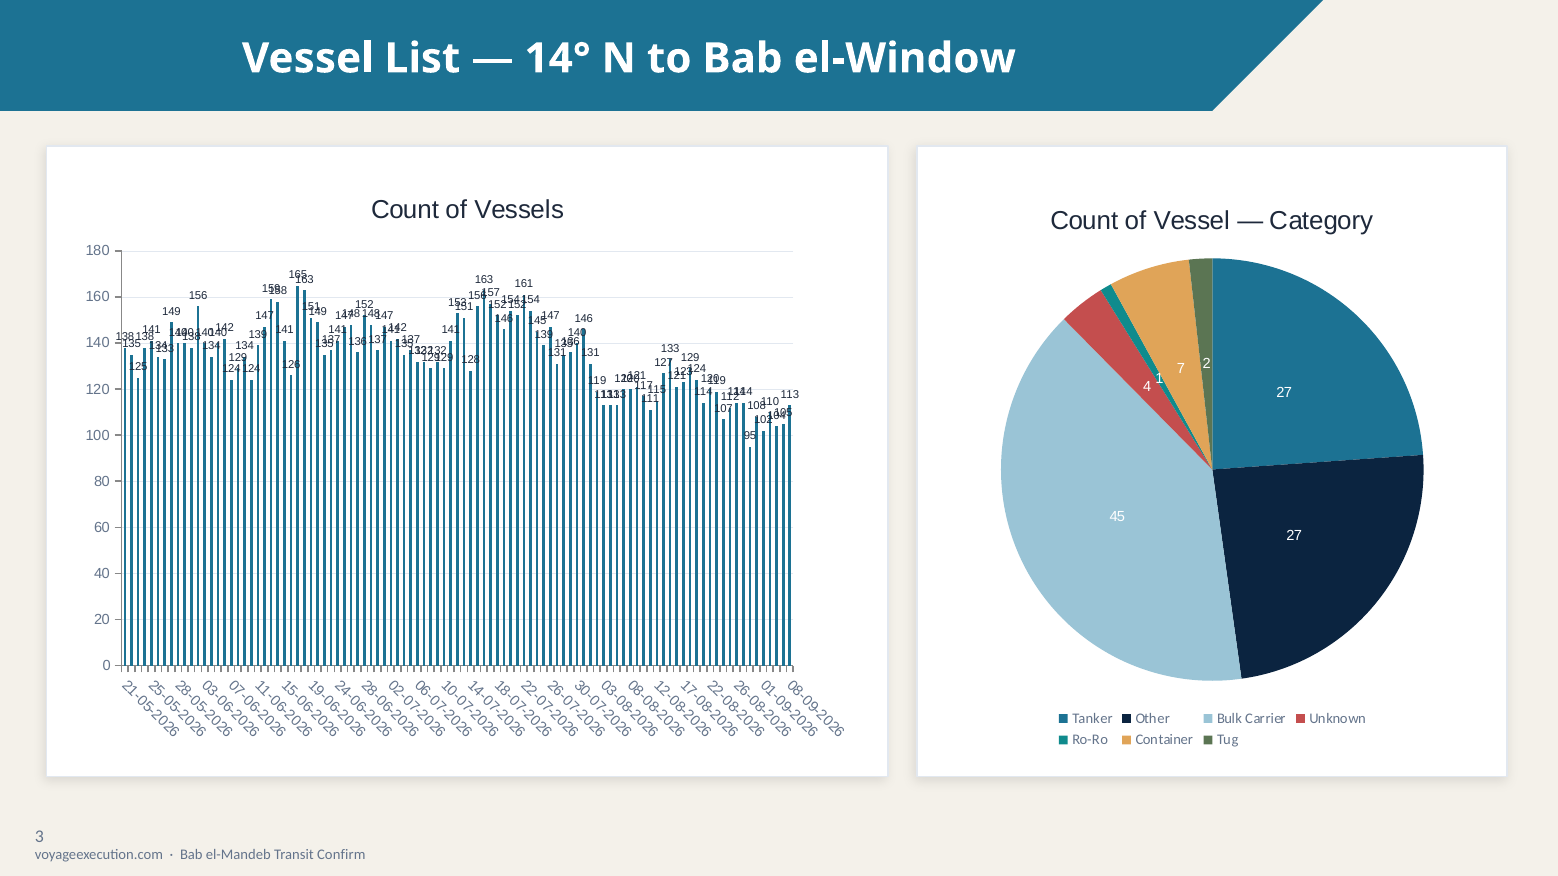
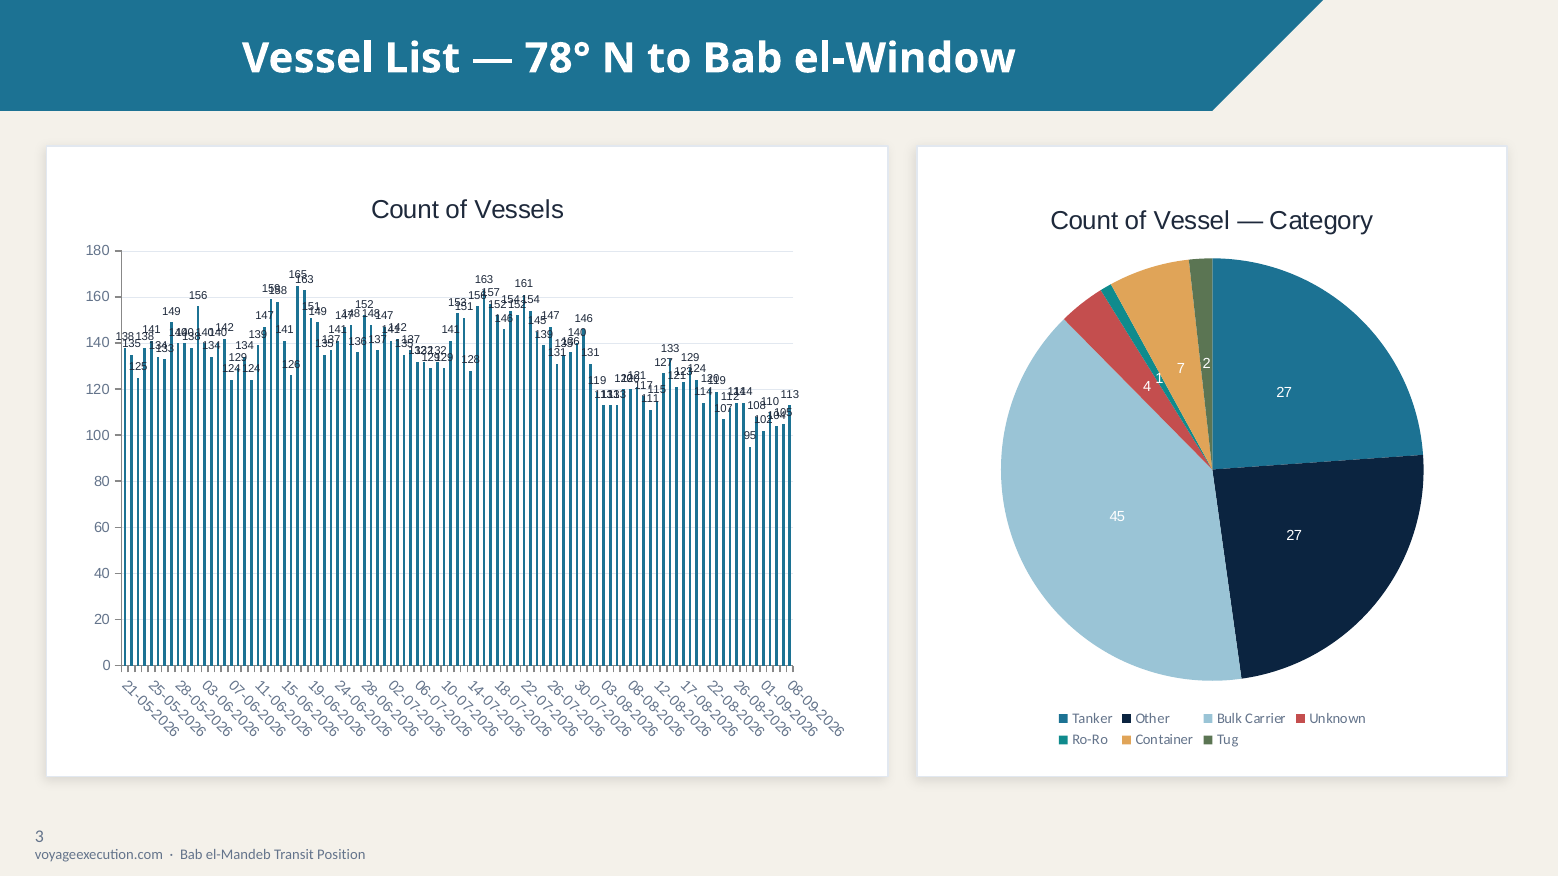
14°: 14° -> 78° (558, 58)
Confirm: Confirm -> Position (341, 855)
